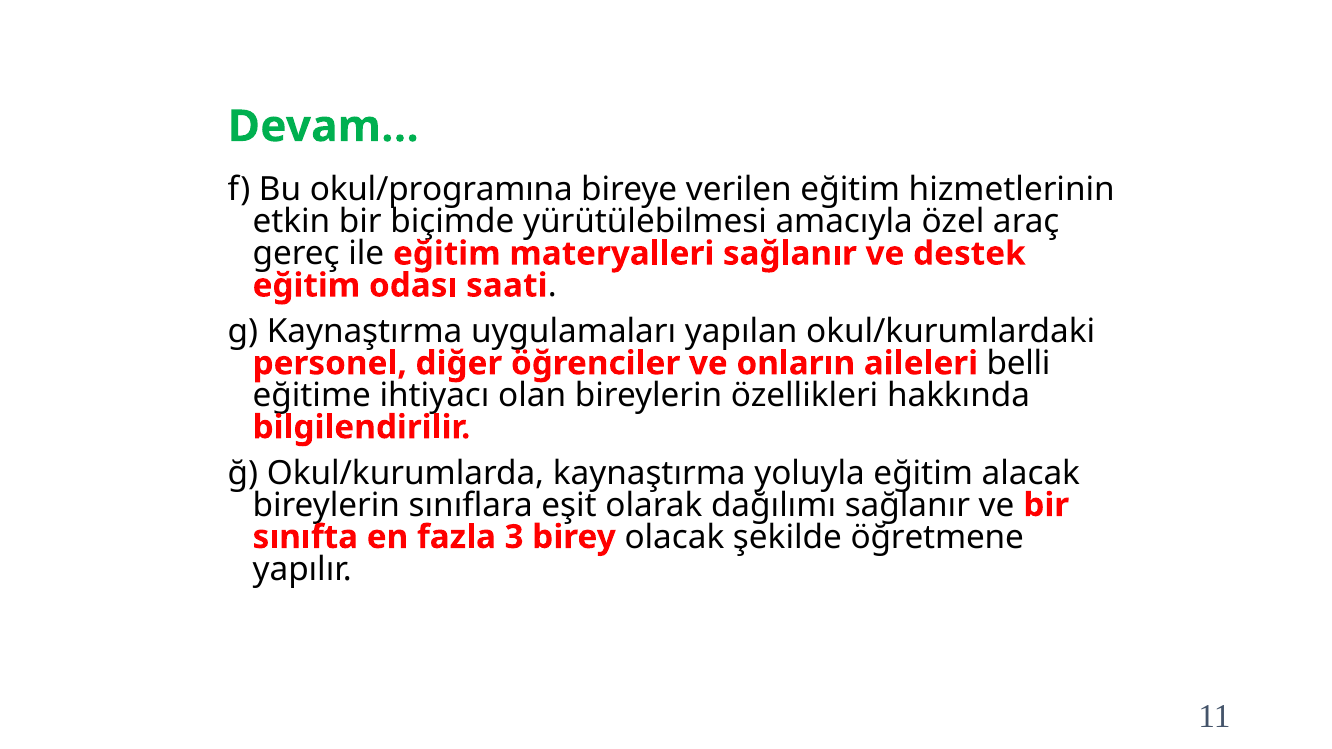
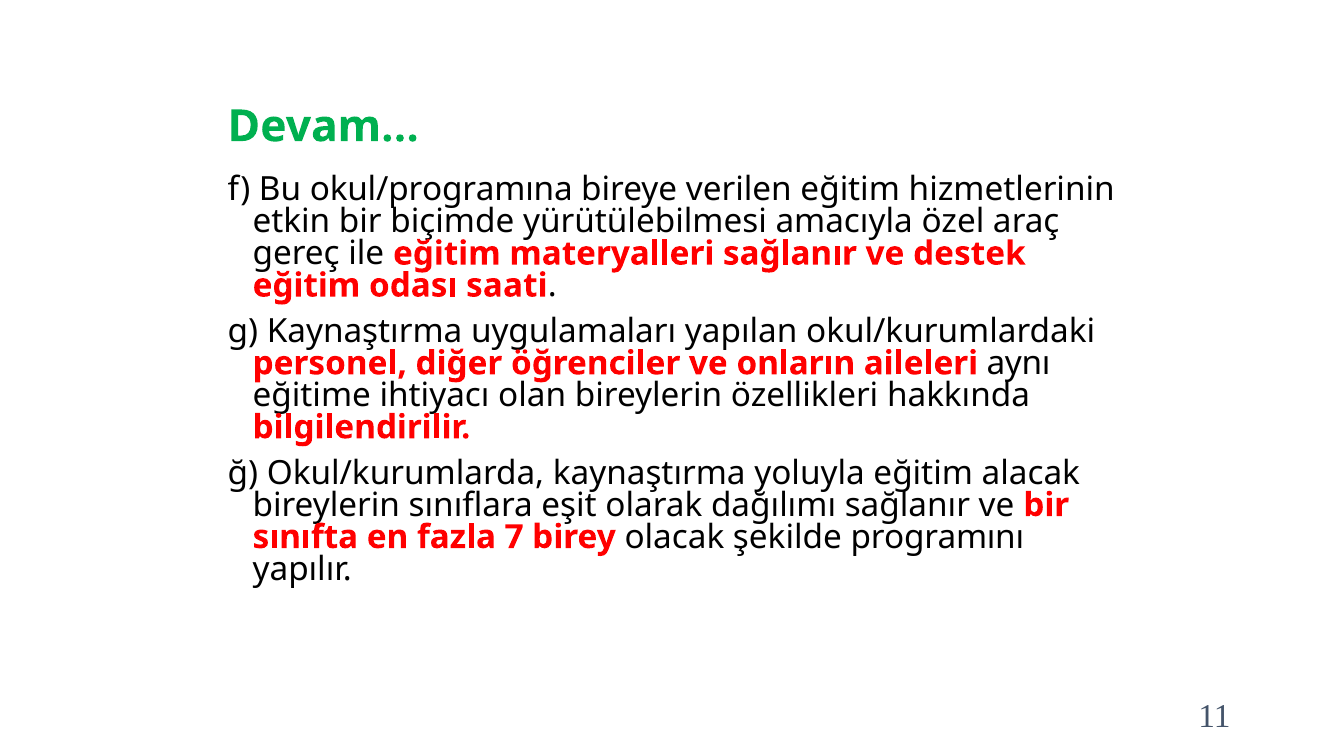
belli: belli -> aynı (1019, 363)
3: 3 -> 7 (514, 537)
öğretmene: öğretmene -> programını (937, 537)
